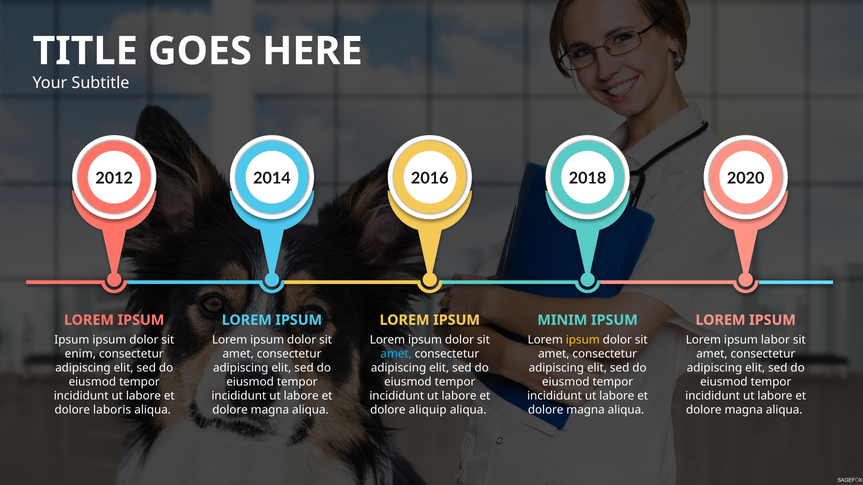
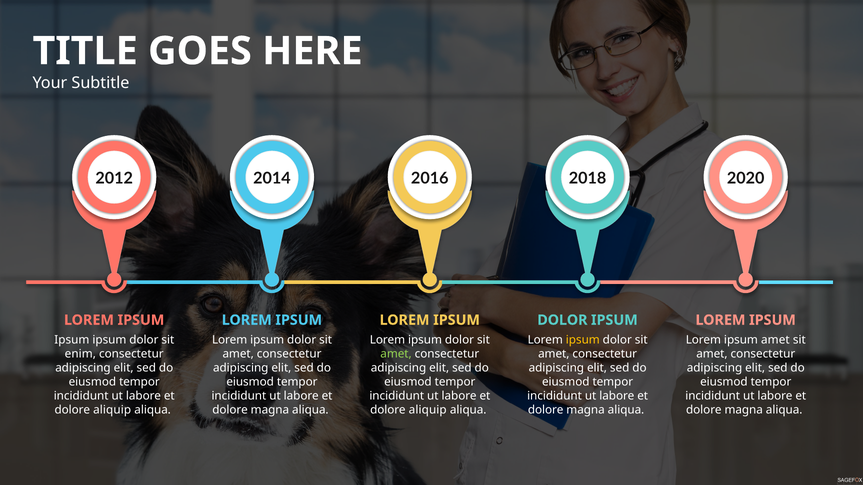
MINIM: MINIM -> DOLOR (562, 320)
ipsum labor: labor -> amet (775, 340)
amet colour: light blue -> light green (396, 354)
laboris: laboris -> aliquip (112, 410)
